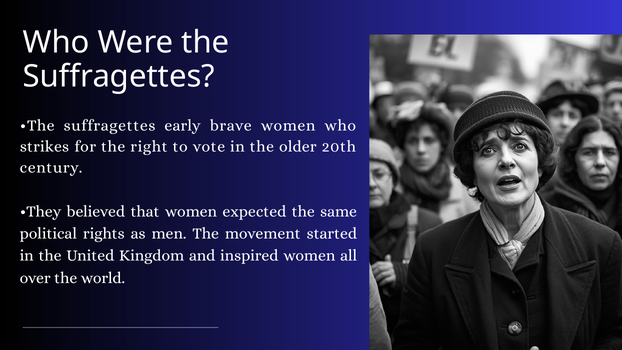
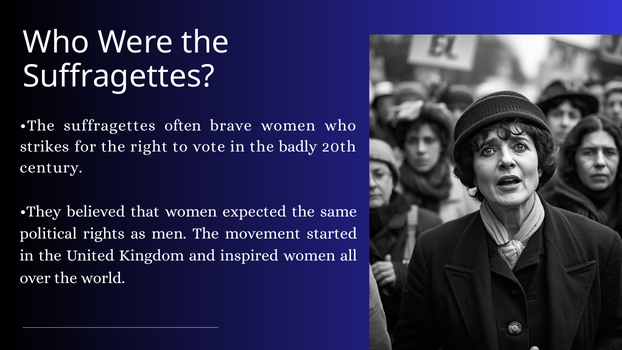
early: early -> often (183, 126)
older: older -> badly (298, 147)
